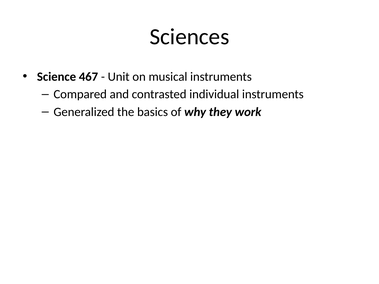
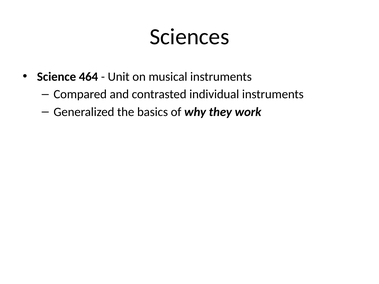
467: 467 -> 464 (88, 77)
